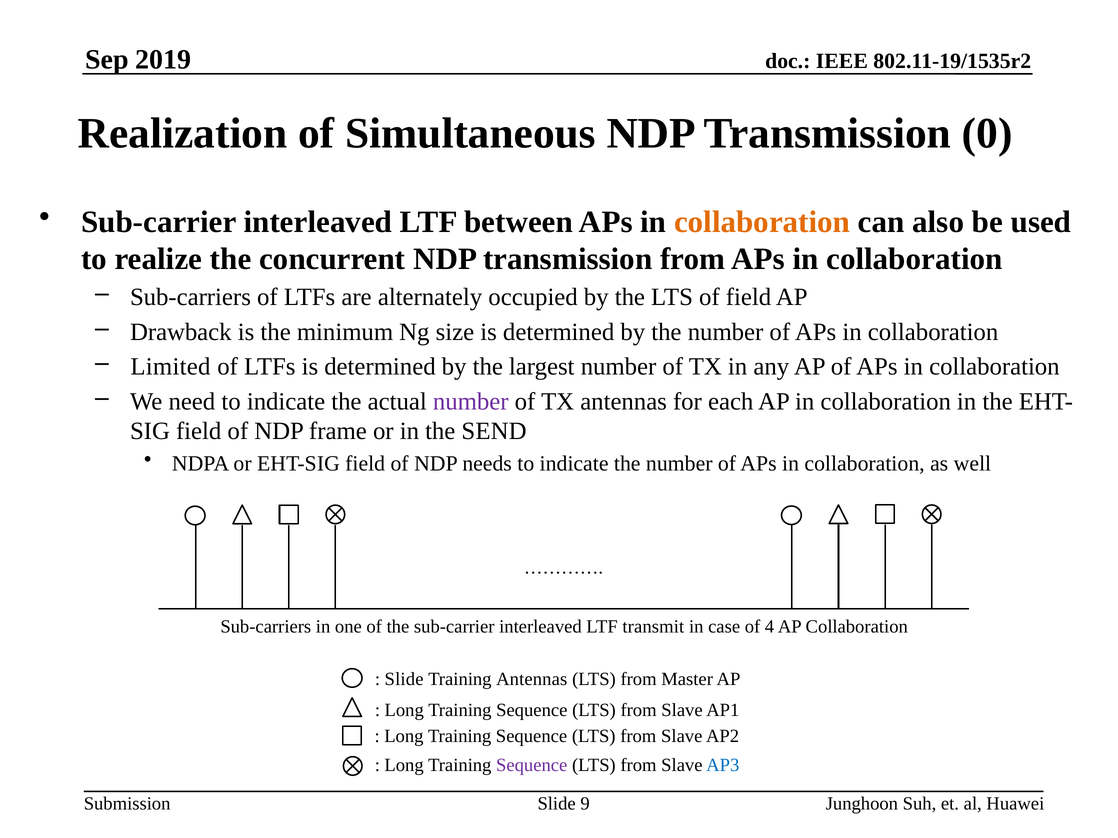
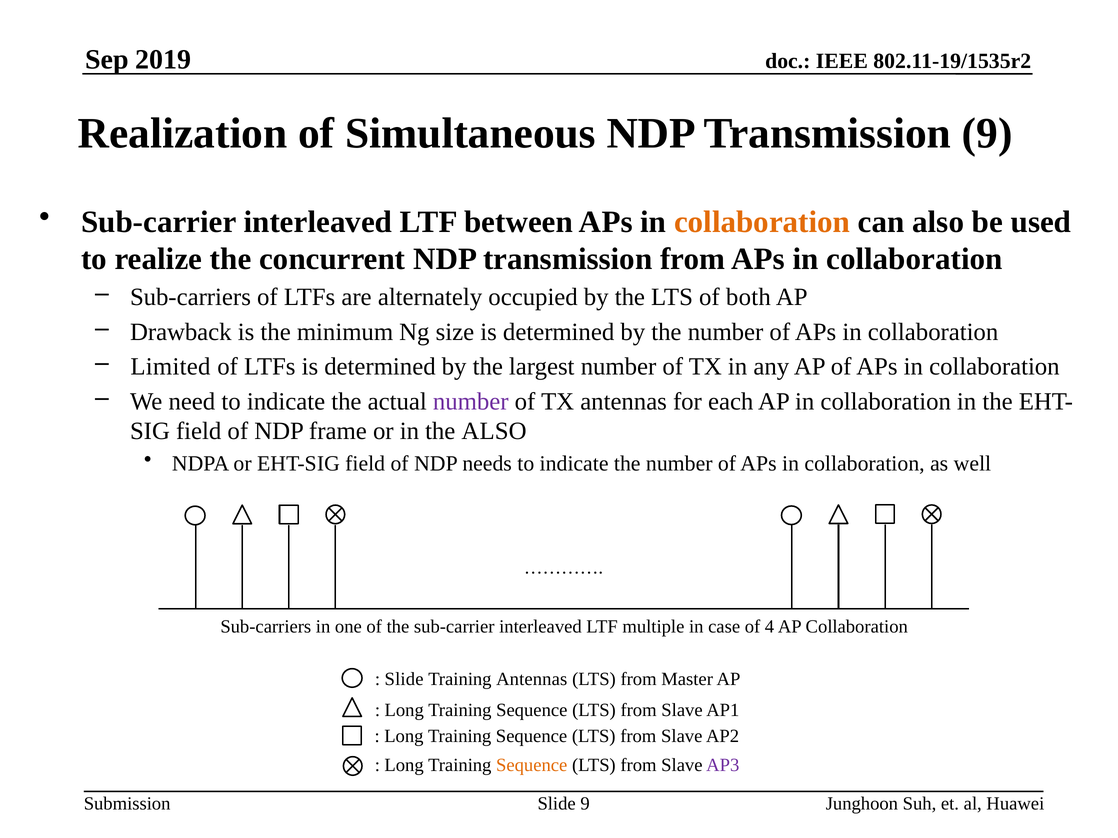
Transmission 0: 0 -> 9 (987, 133)
of field: field -> both (748, 297)
the SEND: SEND -> ALSO (494, 432)
transmit: transmit -> multiple (653, 627)
Sequence colour: purple -> orange (532, 766)
AP3 colour: blue -> purple (723, 766)
